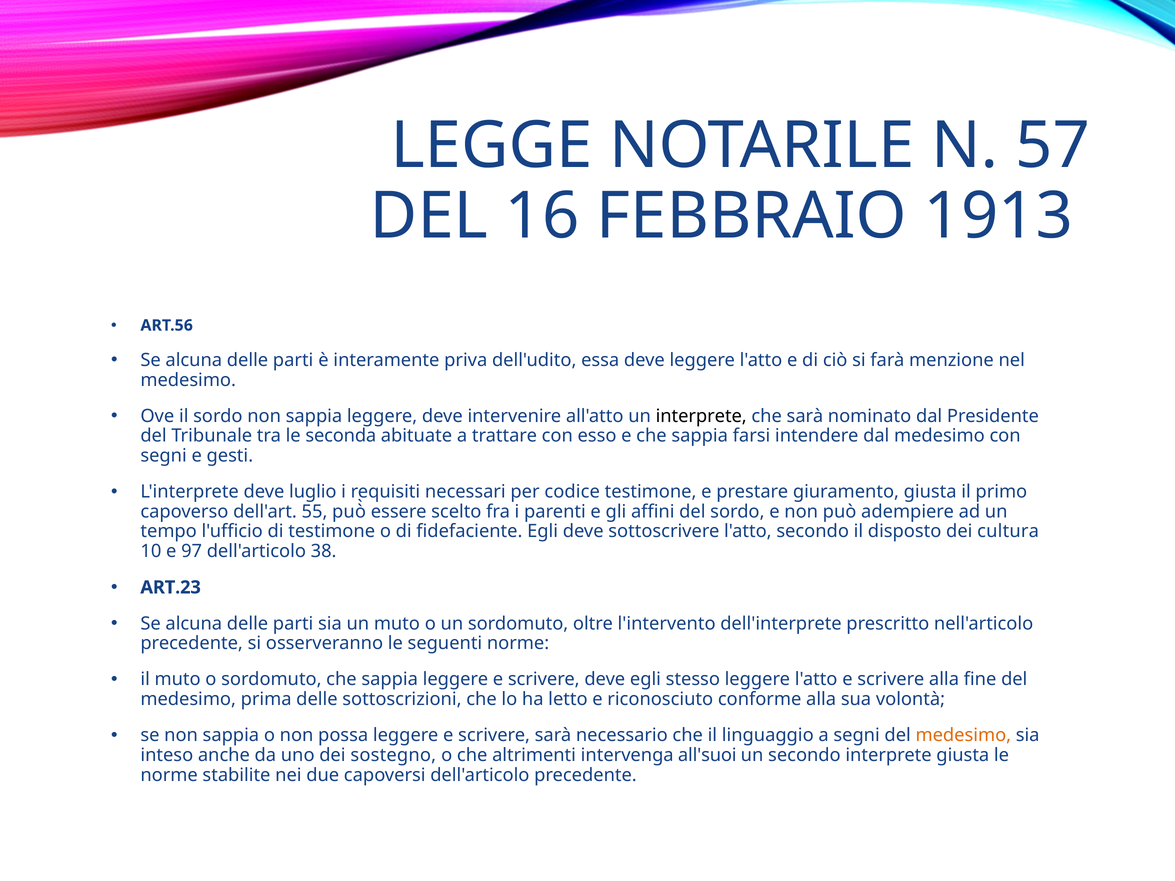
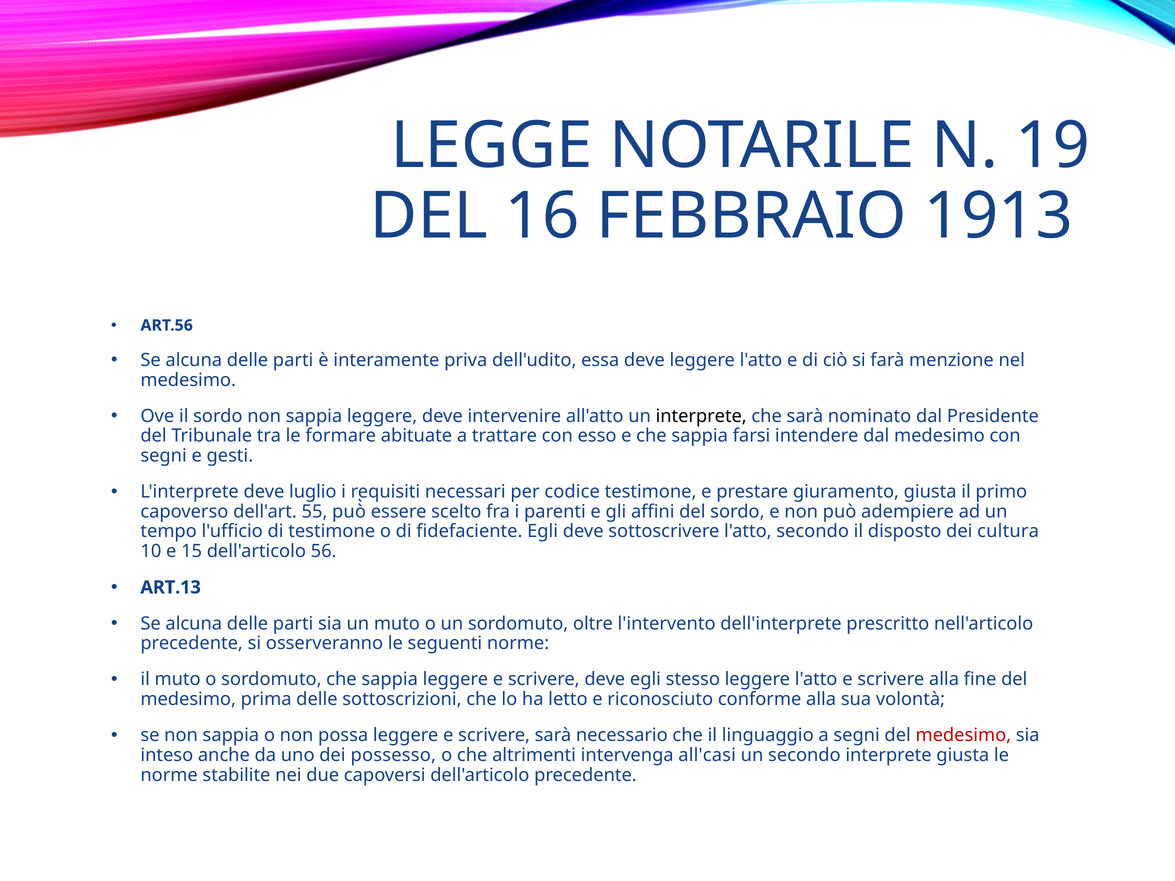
57: 57 -> 19 (1053, 146)
seconda: seconda -> formare (341, 436)
97: 97 -> 15 (192, 551)
38: 38 -> 56 (324, 551)
ART.23: ART.23 -> ART.13 (171, 588)
medesimo colour: orange -> red (963, 736)
sostegno: sostegno -> possesso (393, 755)
all'suoi: all'suoi -> all'casi (707, 755)
